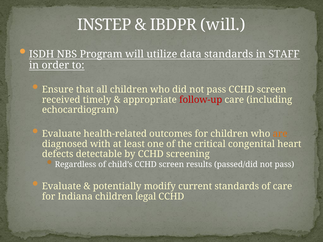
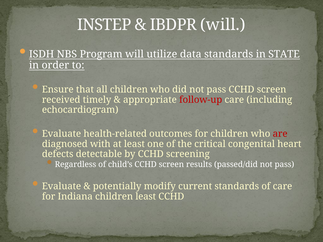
STAFF: STAFF -> STATE (284, 54)
are colour: orange -> red (280, 134)
children legal: legal -> least (146, 197)
